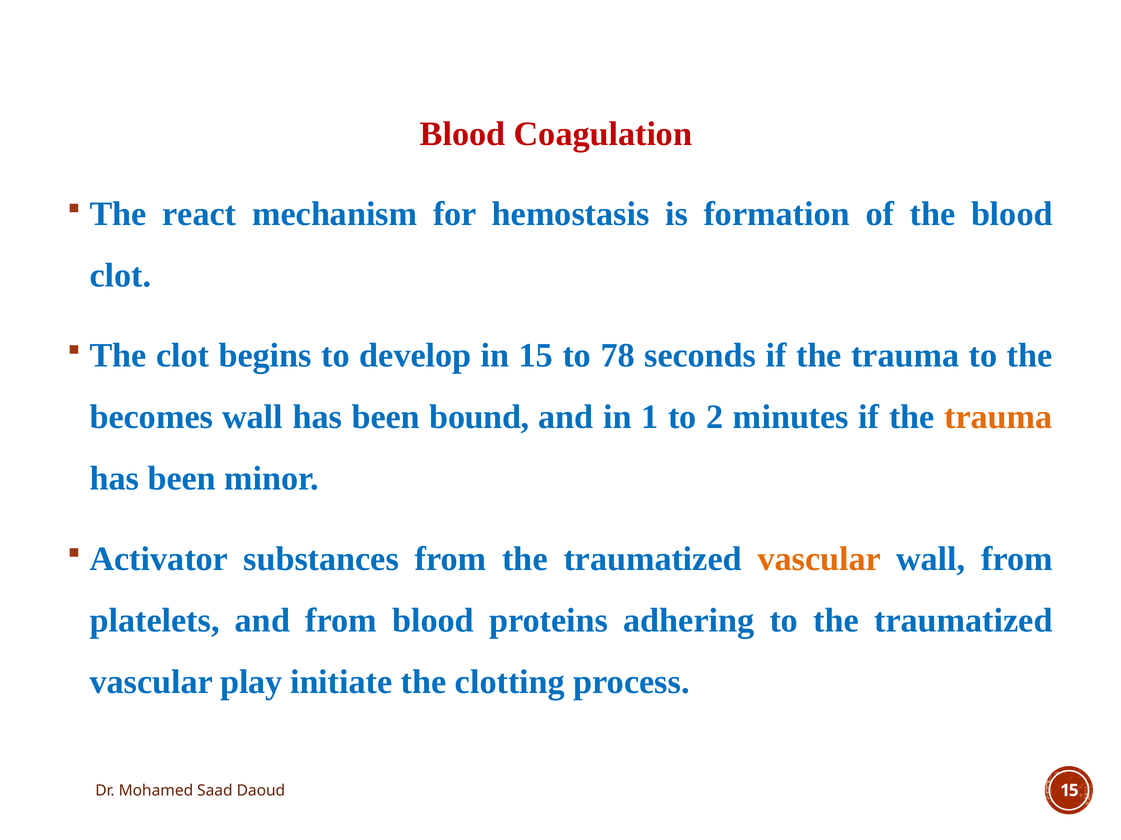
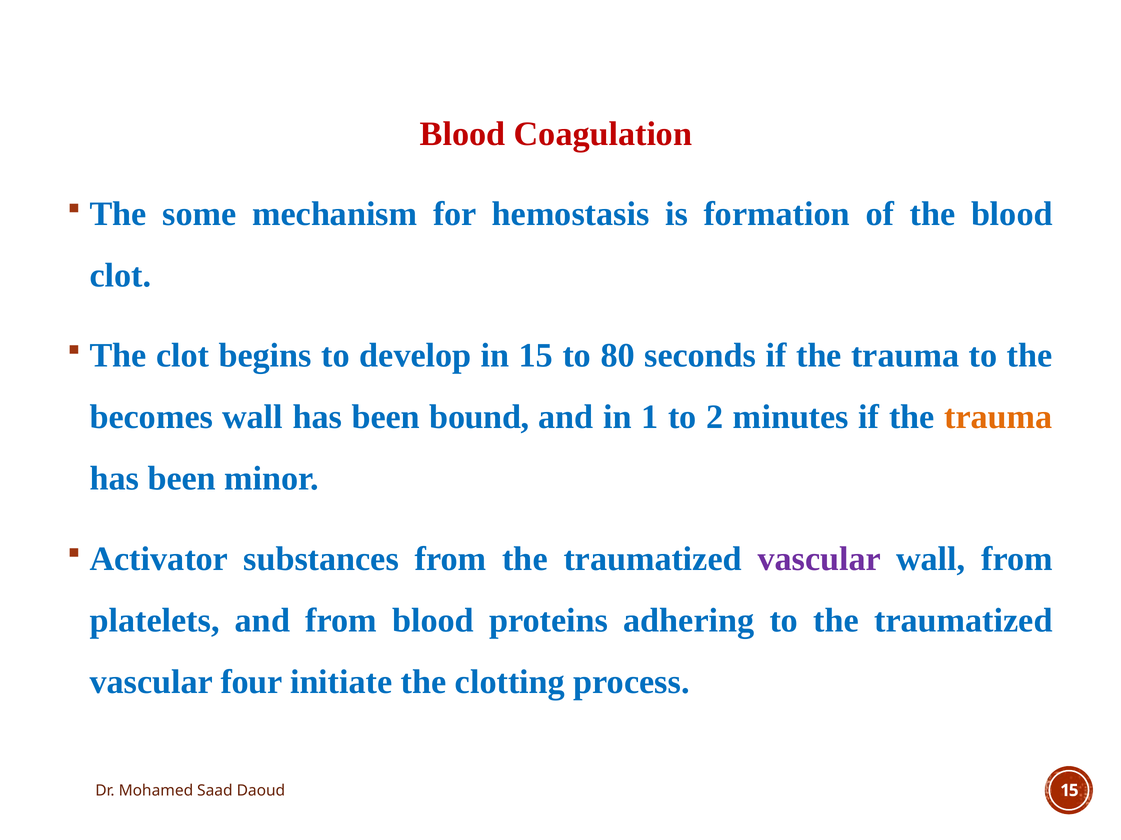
react: react -> some (199, 214)
78: 78 -> 80 (618, 356)
vascular colour: orange -> purple (819, 559)
play: play -> four (251, 682)
